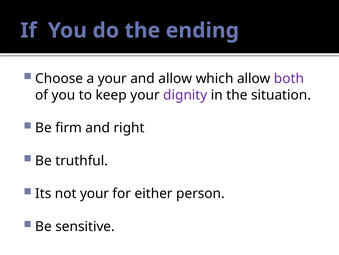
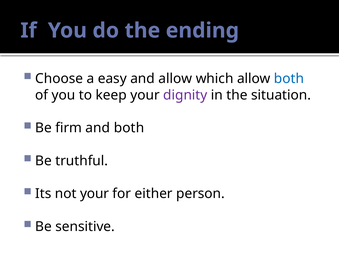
a your: your -> easy (112, 78)
both colour: purple -> blue (289, 78)
and right: right -> both (129, 128)
